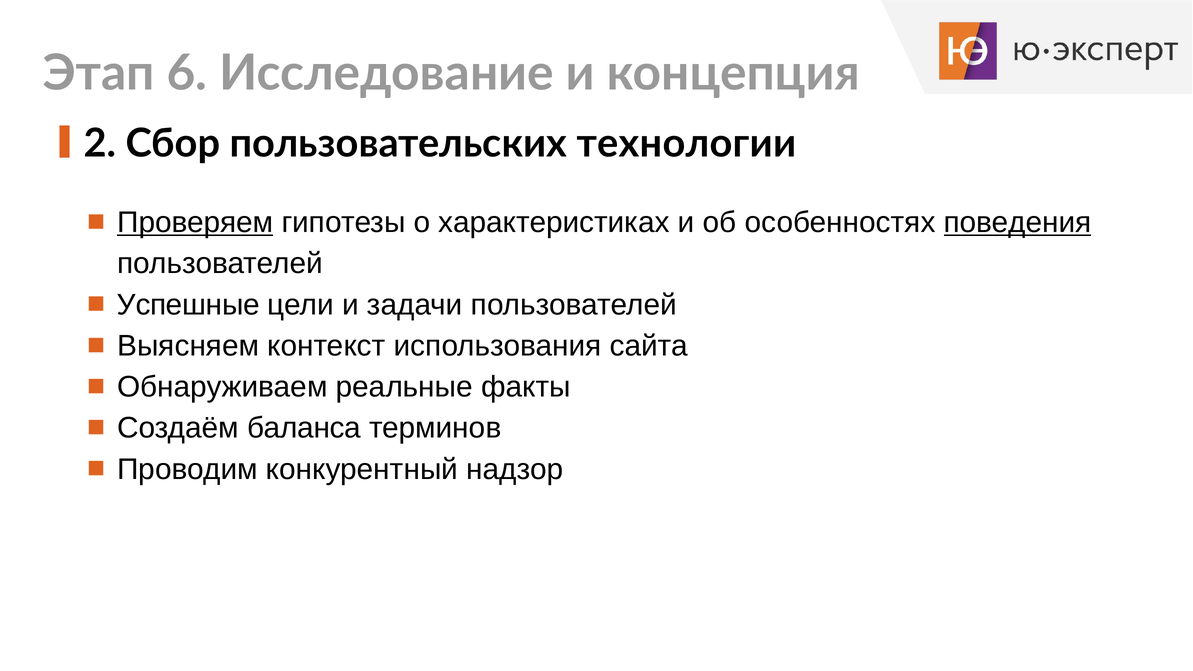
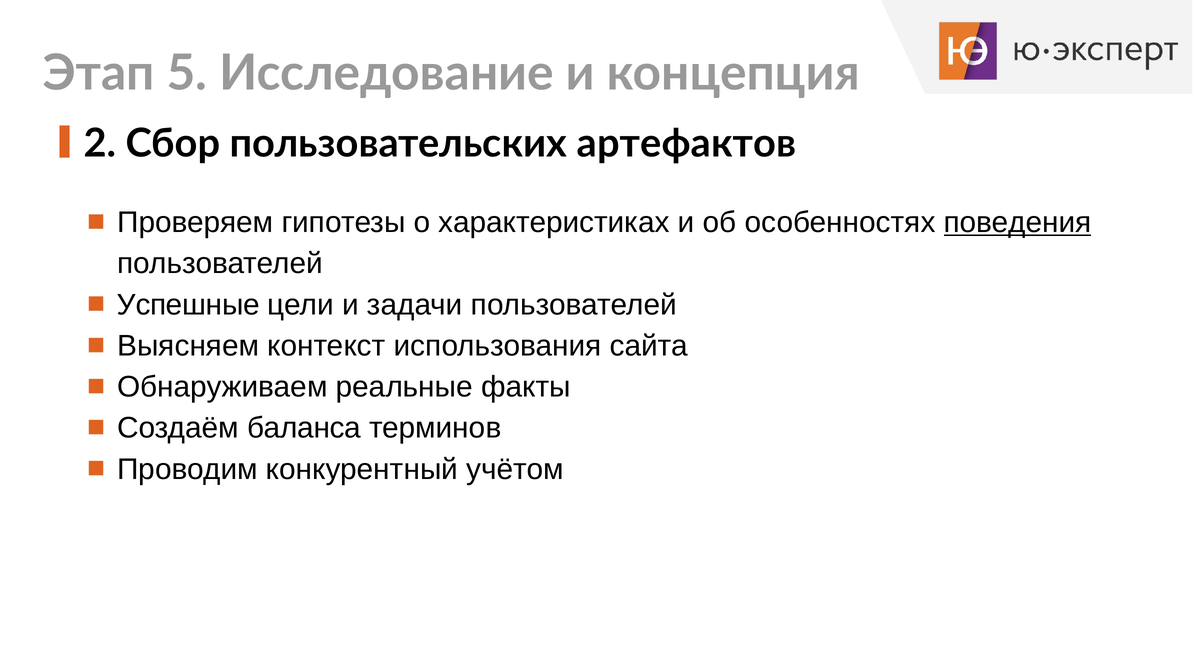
6: 6 -> 5 (187, 73)
технологии: технологии -> артефактов (687, 144)
Проверяем underline: present -> none (195, 222)
надзор: надзор -> учётом (515, 469)
